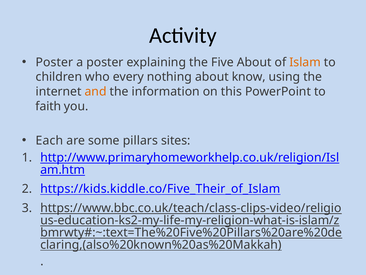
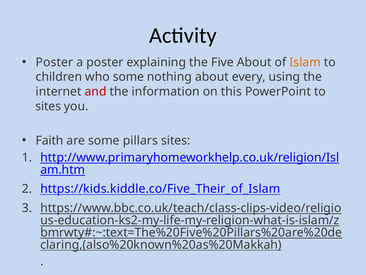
who every: every -> some (128, 77)
know: know -> every (249, 77)
and colour: orange -> red (96, 91)
faith: faith -> sites (48, 106)
Each: Each -> Faith (50, 140)
